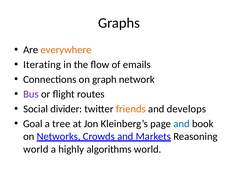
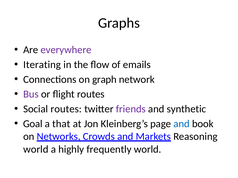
everywhere colour: orange -> purple (66, 50)
Social divider: divider -> routes (66, 109)
friends colour: orange -> purple (131, 109)
develops: develops -> synthetic (186, 109)
tree: tree -> that (61, 124)
algorithms: algorithms -> frequently (109, 150)
